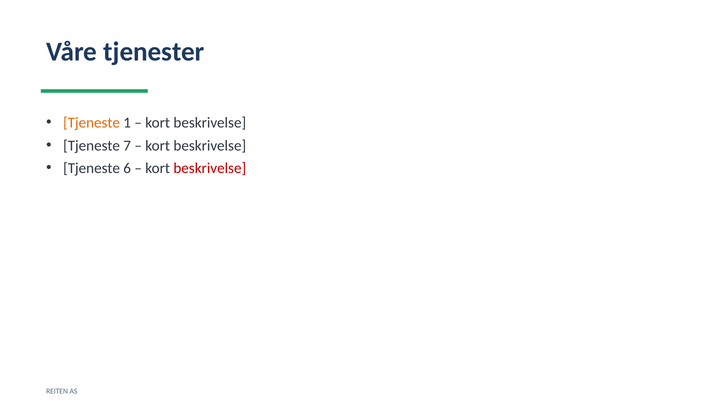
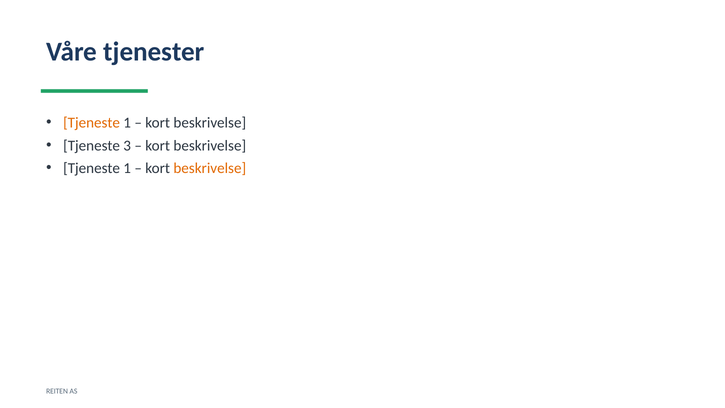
7: 7 -> 3 (127, 145)
6: 6 -> 1 (127, 168)
beskrivelse colour: red -> orange (210, 168)
